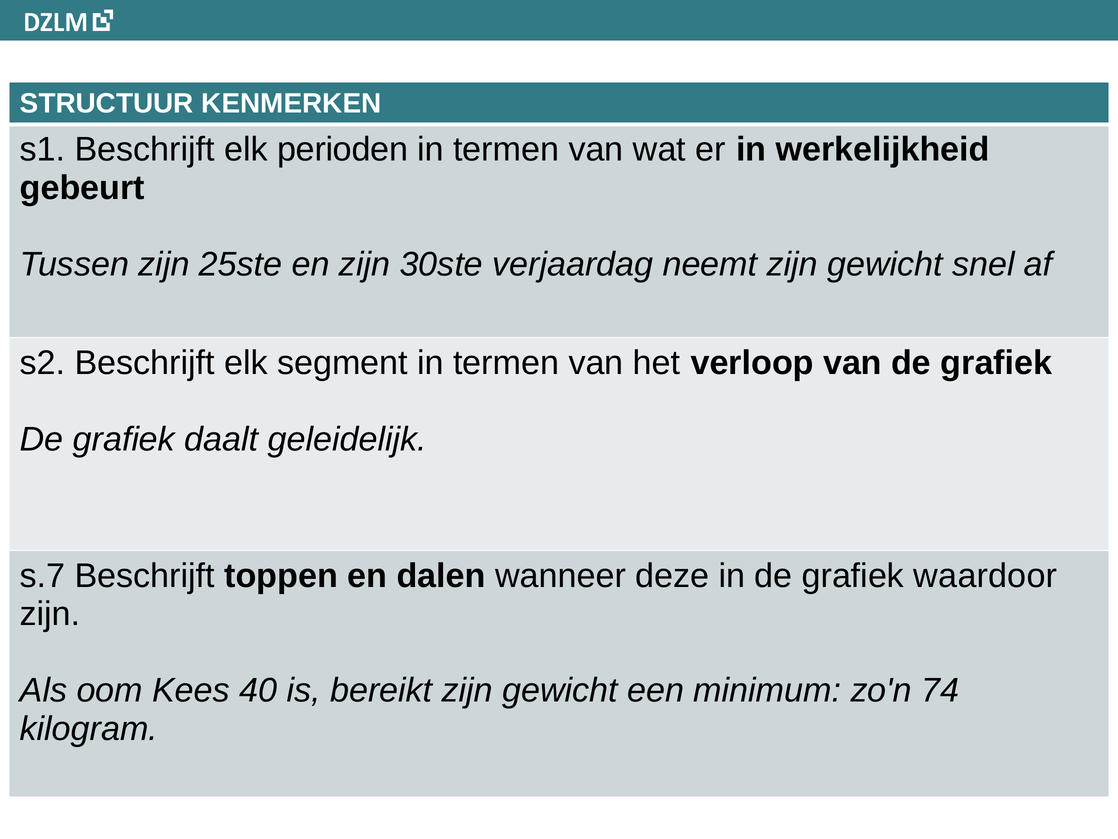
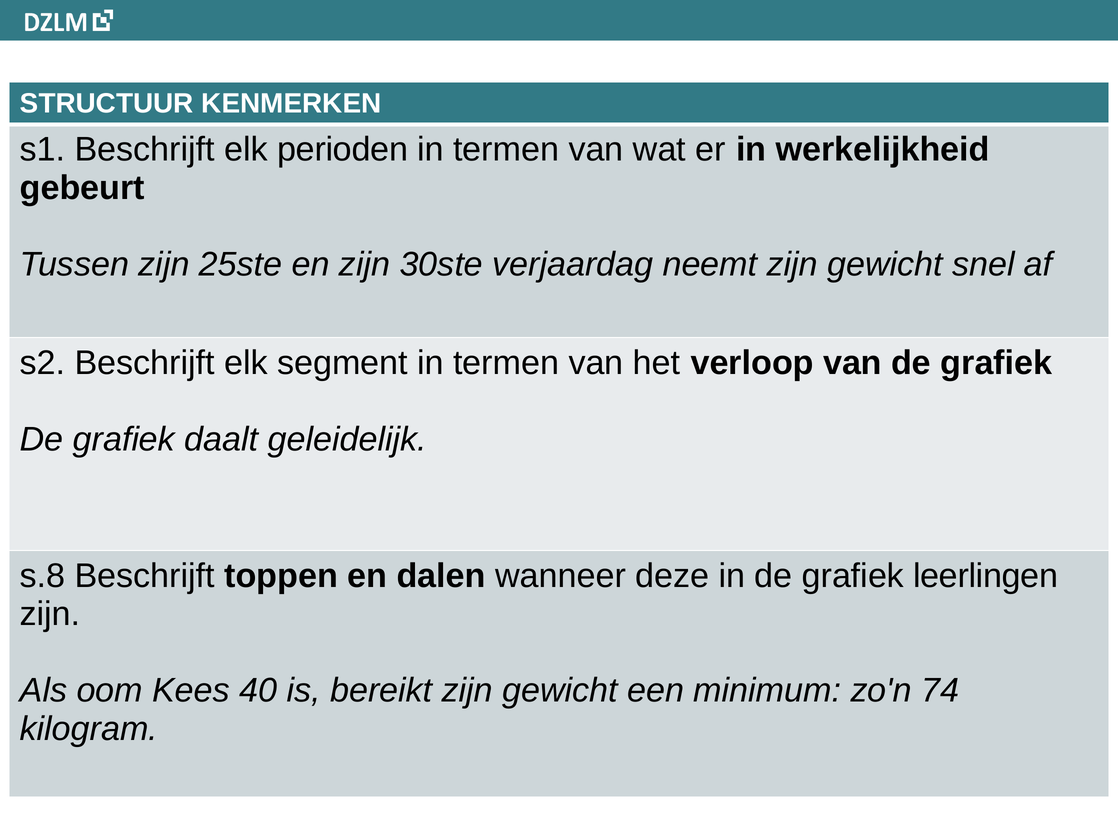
s.7: s.7 -> s.8 (43, 576)
waardoor: waardoor -> leerlingen (986, 576)
